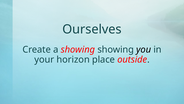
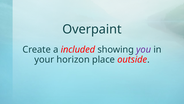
Ourselves: Ourselves -> Overpaint (92, 29)
a showing: showing -> included (78, 49)
you colour: black -> purple (144, 49)
